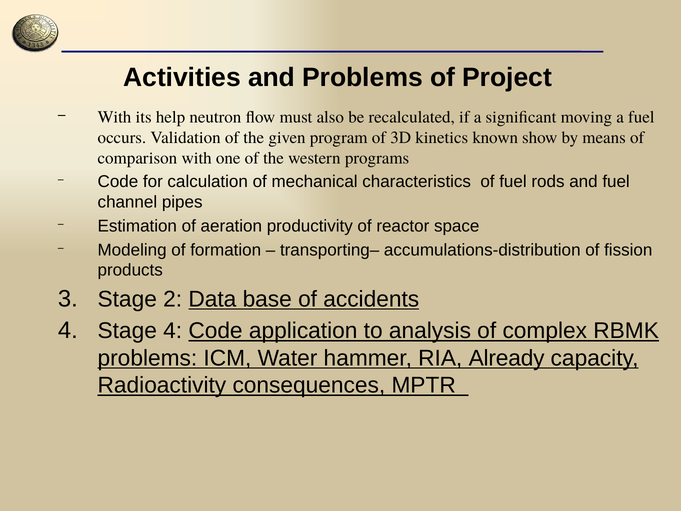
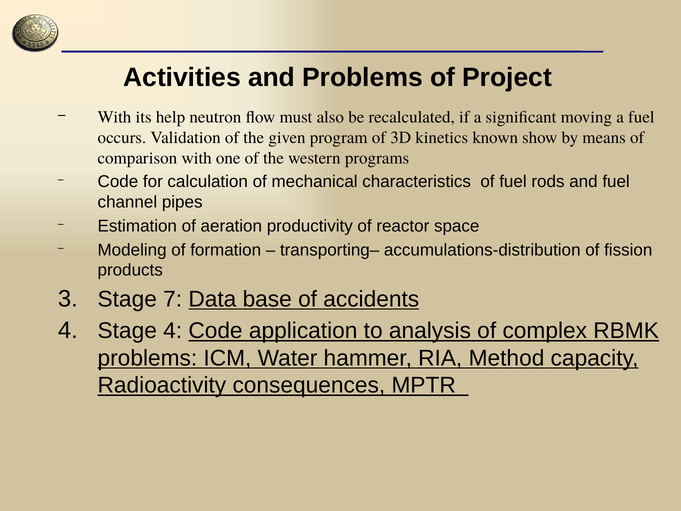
2: 2 -> 7 (173, 299)
Already: Already -> Method (507, 358)
